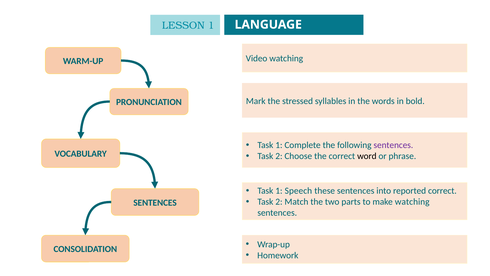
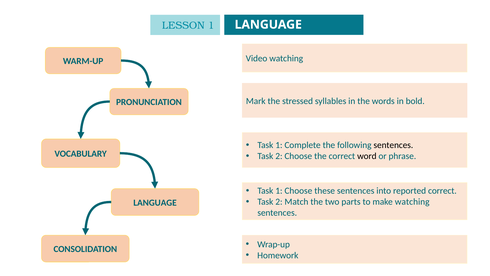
sentences colour: purple -> black (393, 145)
1 Speech: Speech -> Choose (298, 191)
SENTENCES: SENTENCES -> LANGUAGE (155, 202)
